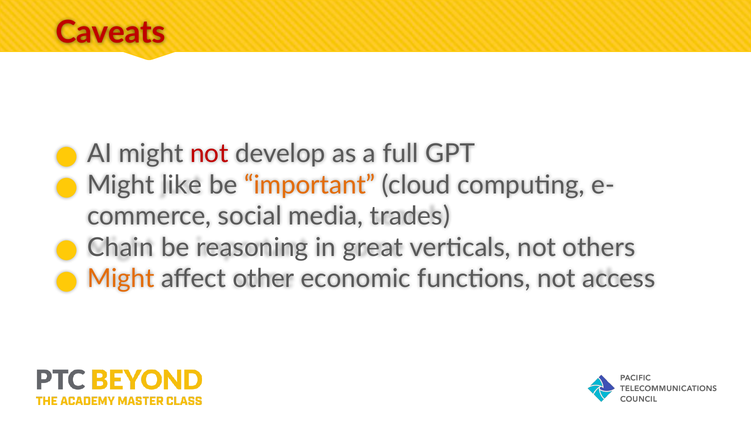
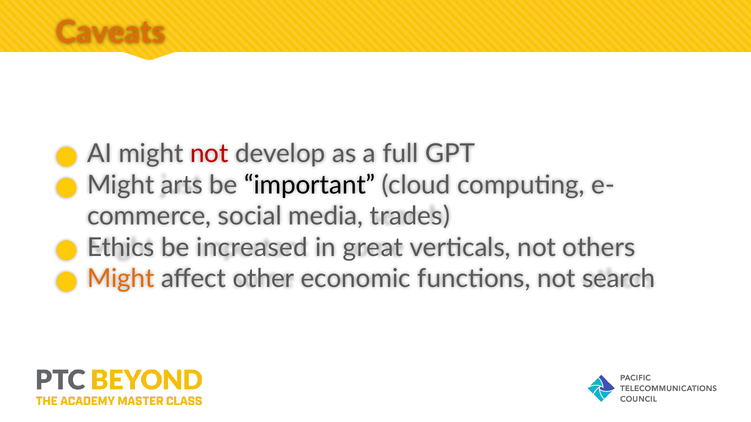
Caveats colour: red -> orange (111, 32)
like: like -> arts (182, 185)
important colour: orange -> black (310, 185)
Chain: Chain -> Ethics (121, 248)
reasoning: reasoning -> increased (252, 248)
access: access -> search (619, 279)
